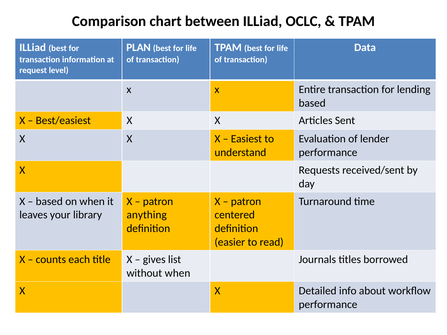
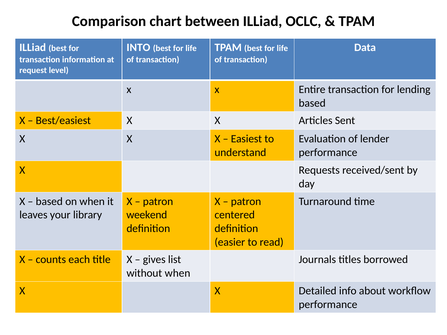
PLAN: PLAN -> INTO (138, 48)
anything: anything -> weekend (147, 215)
